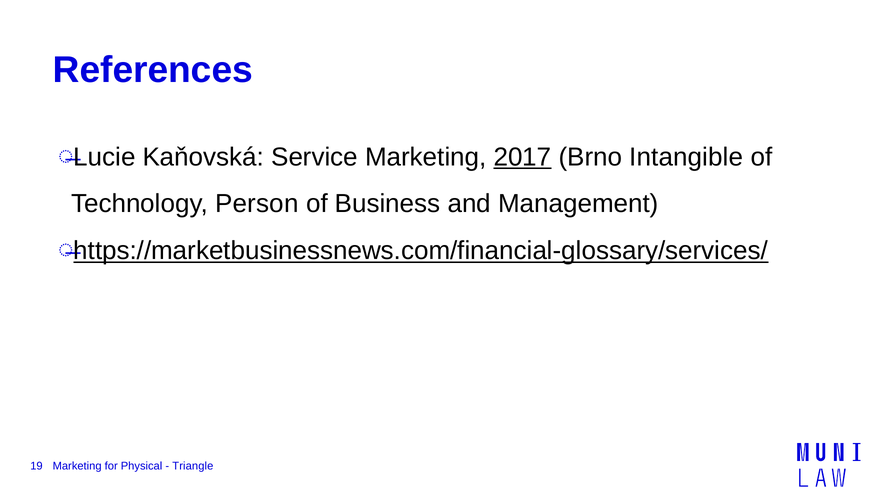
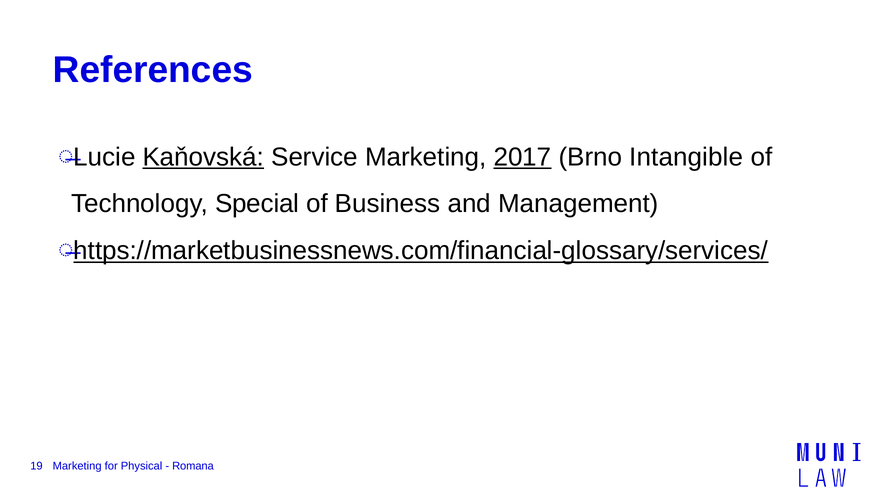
Kaňovská underline: none -> present (203, 157)
Person: Person -> Special (257, 204)
Triangle: Triangle -> Romana (193, 466)
